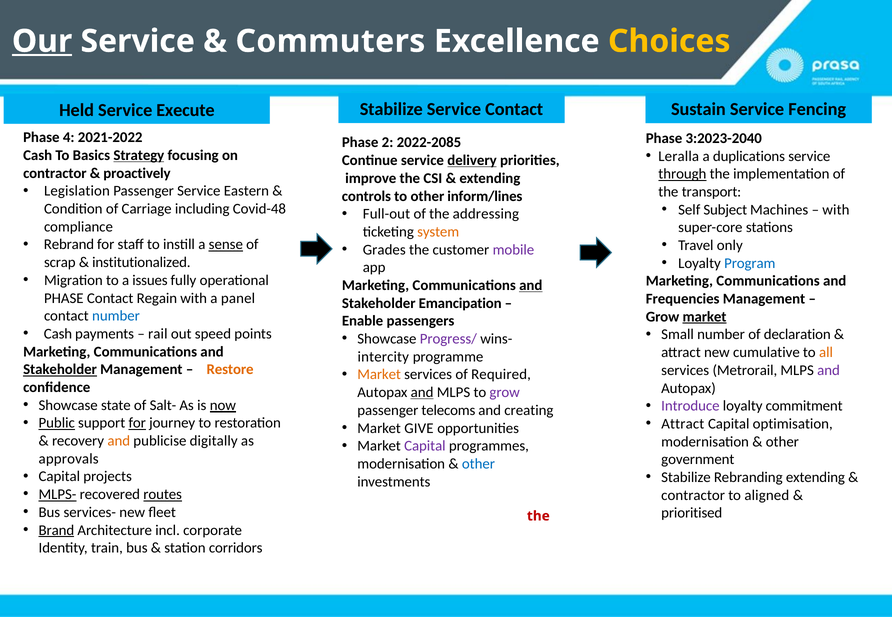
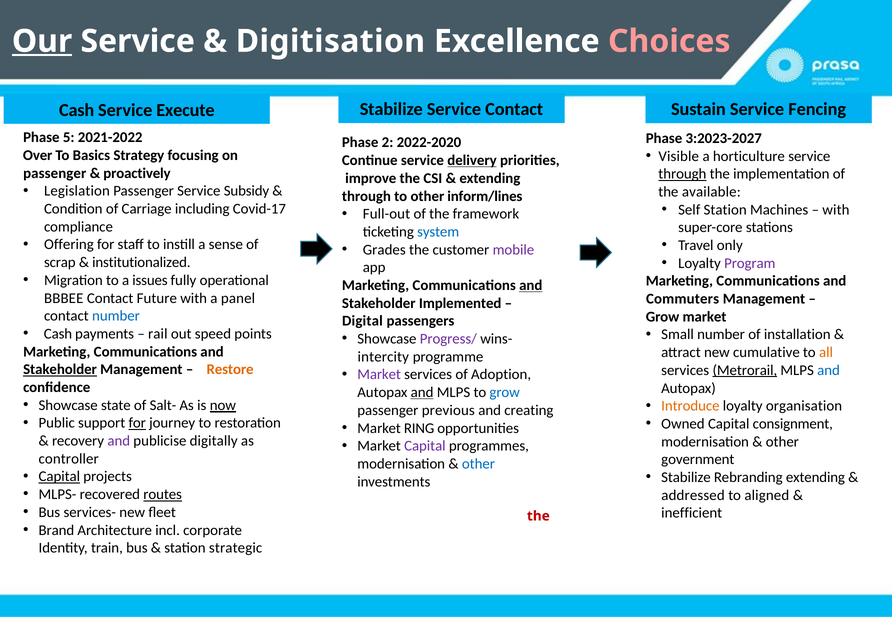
Commuters: Commuters -> Digitisation (330, 41)
Choices colour: yellow -> pink (669, 41)
Held: Held -> Cash (77, 110)
4: 4 -> 5 (69, 138)
3:2023-2040: 3:2023-2040 -> 3:2023-2027 (724, 138)
2022-2085: 2022-2085 -> 2022-2020 (429, 143)
Leralla: Leralla -> Visible (679, 156)
duplications: duplications -> horticulture (749, 156)
Cash: Cash -> Over (38, 155)
Strategy underline: present -> none (139, 155)
contractor: contractor -> passenger (55, 173)
Eastern: Eastern -> Subsidy (246, 191)
transport: transport -> available (711, 192)
controls: controls -> through (366, 196)
Self Subject: Subject -> Station (725, 210)
Covid-48: Covid-48 -> Covid-17 (259, 209)
addressing: addressing -> framework (486, 214)
system colour: orange -> blue (438, 232)
Rebrand: Rebrand -> Offering (69, 245)
sense underline: present -> none (226, 245)
Program colour: blue -> purple (750, 263)
PHASE: PHASE -> BBBEE (64, 298)
Regain: Regain -> Future (157, 298)
Frequencies: Frequencies -> Commuters (683, 299)
Emancipation: Emancipation -> Implemented (460, 303)
market underline: present -> none (705, 317)
Enable: Enable -> Digital (362, 321)
declaration: declaration -> installation (797, 335)
Metrorail underline: none -> present (745, 371)
and colour: purple -> blue (829, 371)
Market colour: orange -> purple (379, 375)
Required: Required -> Adoption (501, 375)
grow colour: purple -> blue (505, 393)
Introduce colour: purple -> orange (690, 406)
commitment: commitment -> organisation (804, 406)
telecoms: telecoms -> previous (448, 411)
Public underline: present -> none (57, 423)
Attract: Attract -> Owned (683, 424)
optimisation: optimisation -> consignment (793, 424)
GIVE: GIVE -> RING (419, 428)
and colour: orange -> purple (119, 441)
approvals: approvals -> controller (69, 459)
Capital underline: none -> present (59, 477)
MLPS- underline: present -> none (57, 495)
contractor: contractor -> addressed (693, 496)
prioritised: prioritised -> inefficient (692, 513)
Brand underline: present -> none (56, 531)
Items: Items -> Areas (268, 533)
corridors: corridors -> strategic (236, 548)
